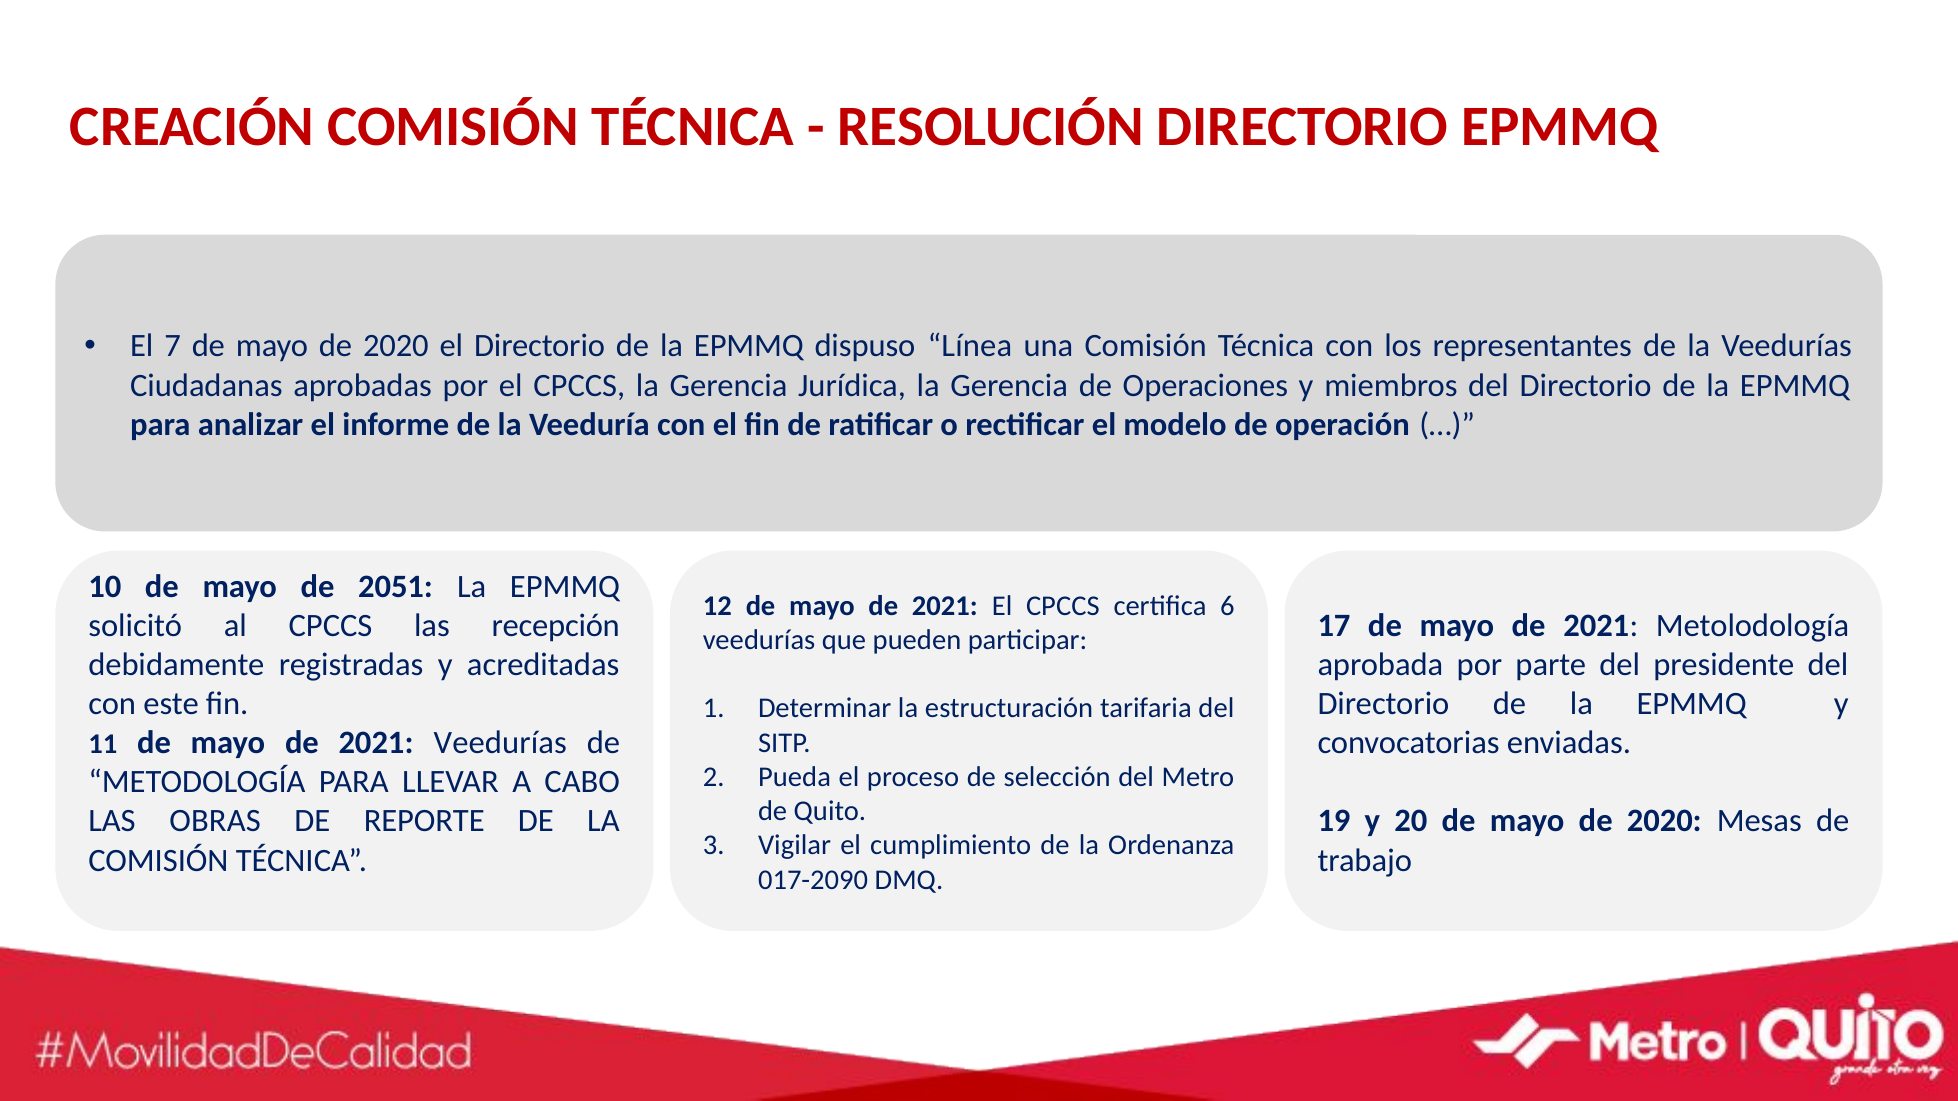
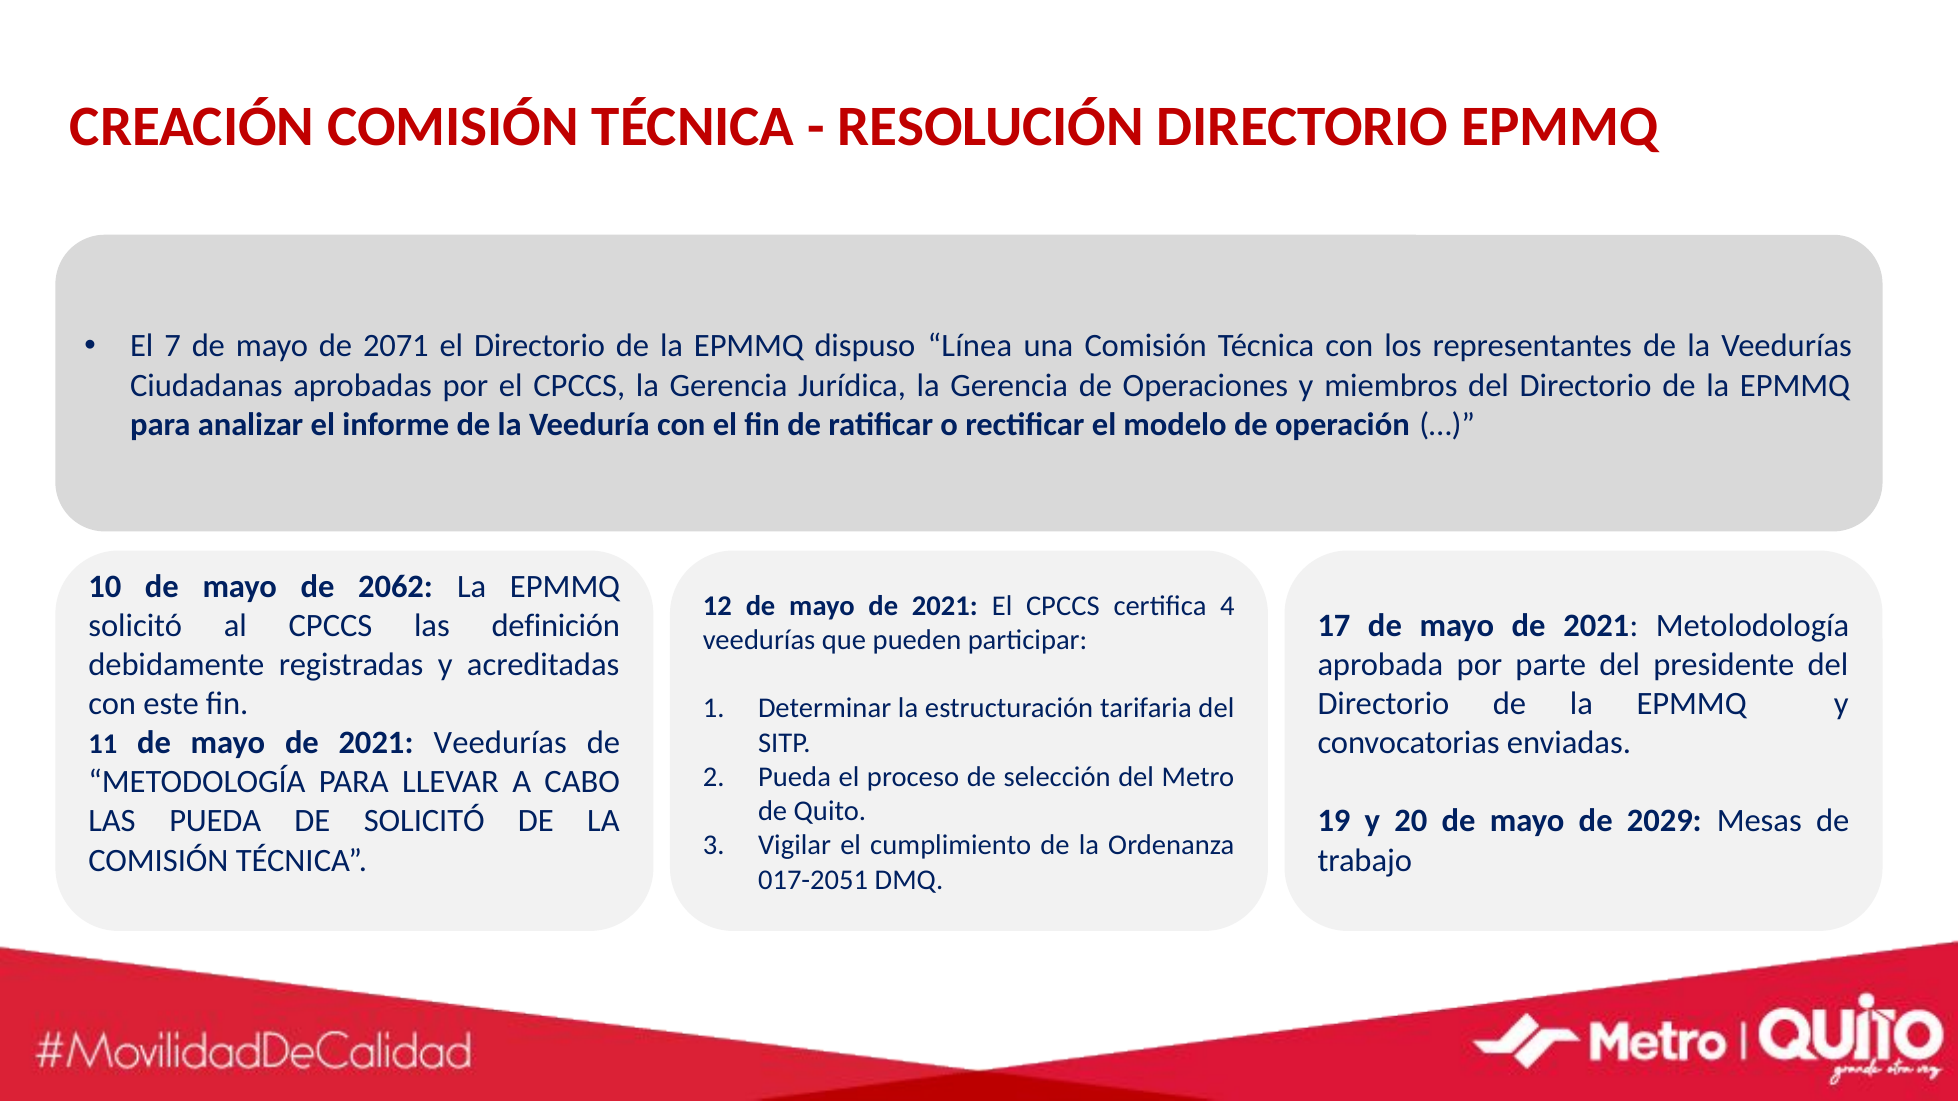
2020: 2020 -> 2071 (396, 346)
2051: 2051 -> 2062 (396, 587)
6: 6 -> 4 (1227, 606)
recepción: recepción -> definición (556, 626)
LAS OBRAS: OBRAS -> PUEDA (215, 821)
DE REPORTE: REPORTE -> SOLICITÓ (424, 821)
2020: 2020 -> 2029 (1664, 821)
017-2090: 017-2090 -> 017-2051 (813, 880)
